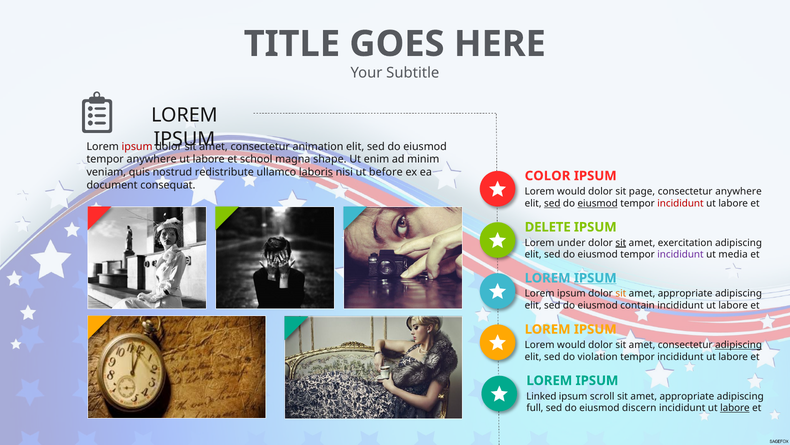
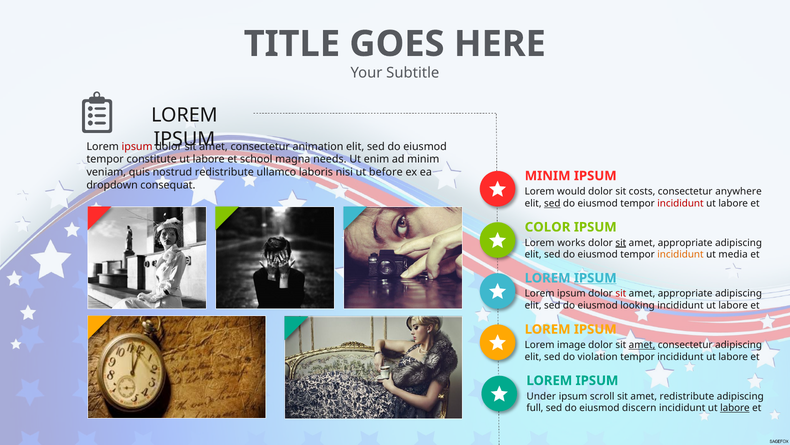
tempor anywhere: anywhere -> constitute (152, 159)
shape: shape -> needs (330, 159)
laboris underline: present -> none (316, 172)
COLOR: COLOR -> MINIM (548, 176)
document: document -> dropdown (112, 185)
page: page -> costs (642, 191)
eiusmod underline: present -> none (598, 203)
DELETE: DELETE -> COLOR (548, 227)
under: under -> works (571, 242)
exercitation: exercitation -> appropriate (685, 242)
incididunt colour: purple -> orange (680, 254)
sit colour: orange -> red (621, 293)
contain: contain -> looking (638, 305)
would: would -> image (571, 344)
amet underline: none -> present (642, 344)
adipiscing underline: present -> none (739, 344)
Linked: Linked -> Under (541, 396)
appropriate: appropriate -> redistribute (687, 396)
